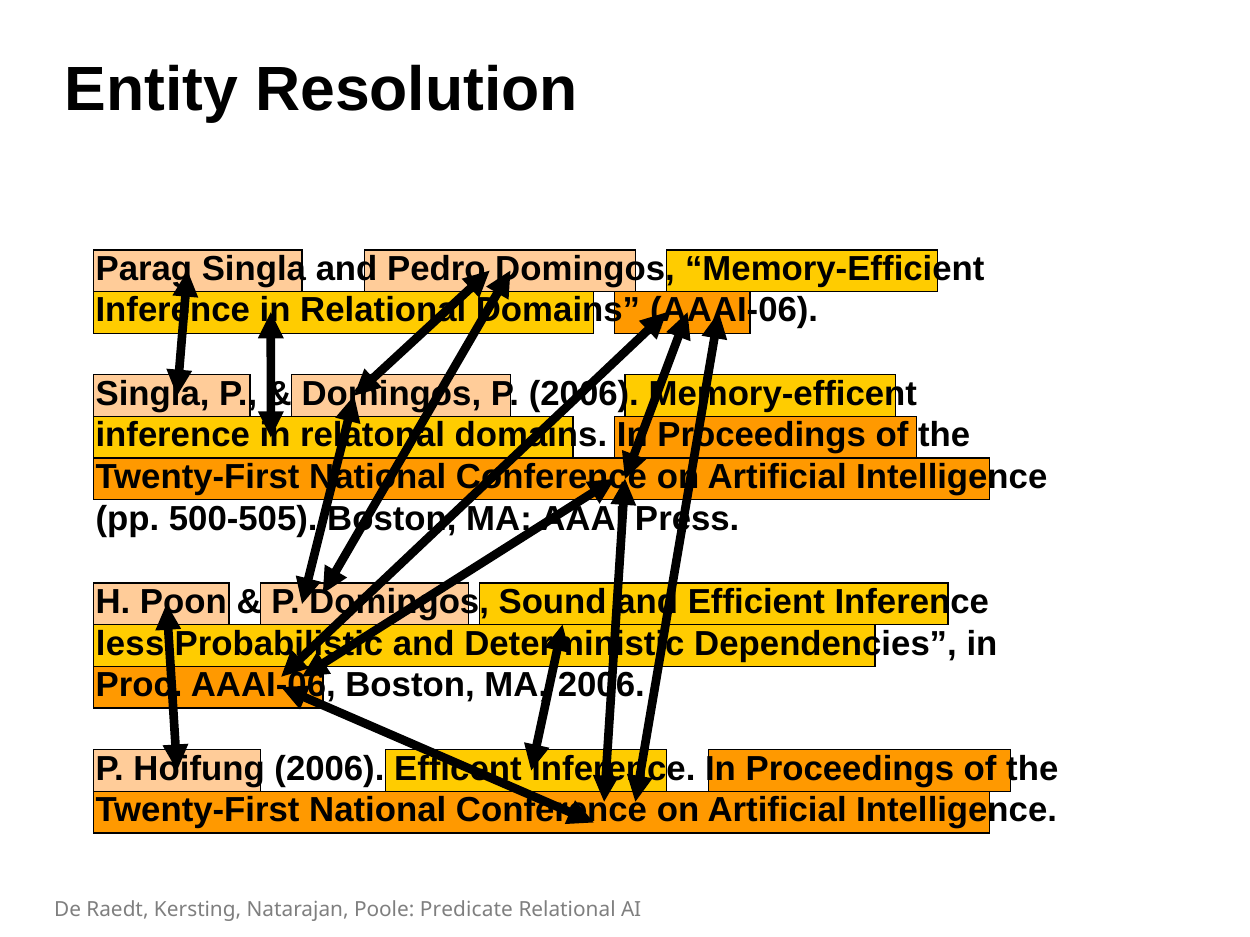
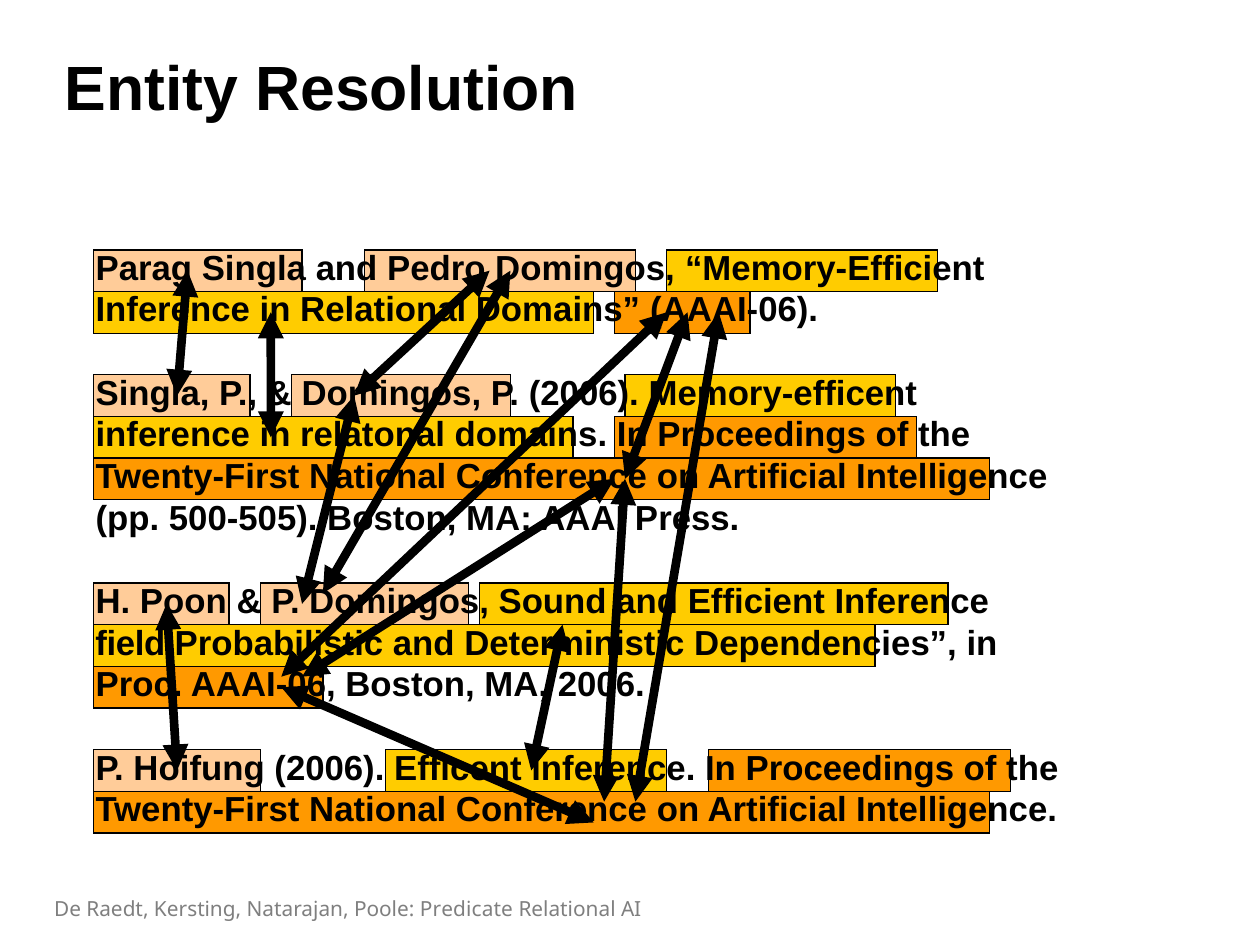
less: less -> field (130, 644)
